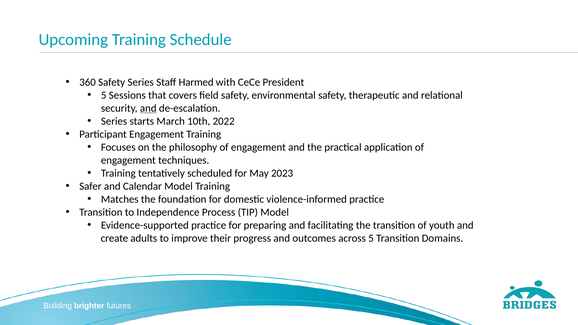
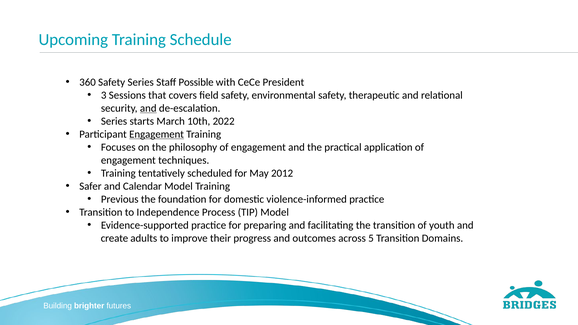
Harmed: Harmed -> Possible (196, 82)
5: 5 -> 3 (104, 95)
Engagement underline: none -> present (157, 134)
2023: 2023 -> 2012 (282, 173)
Matches: Matches -> Previous (120, 199)
